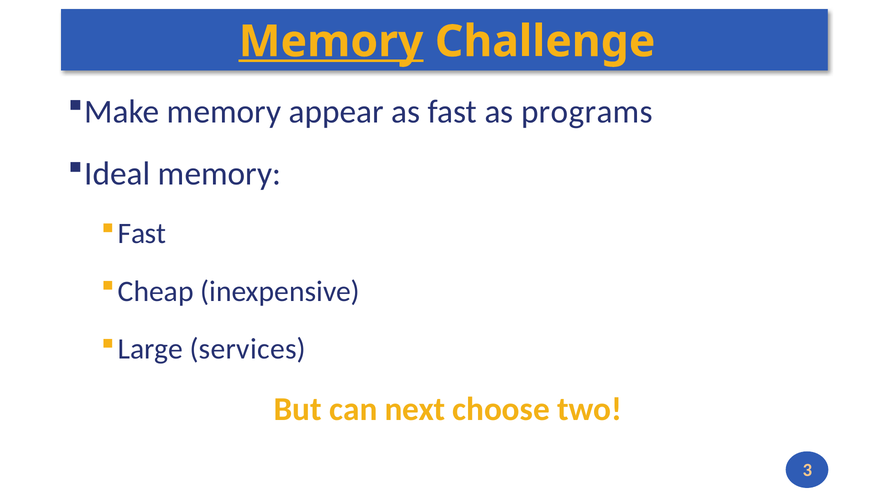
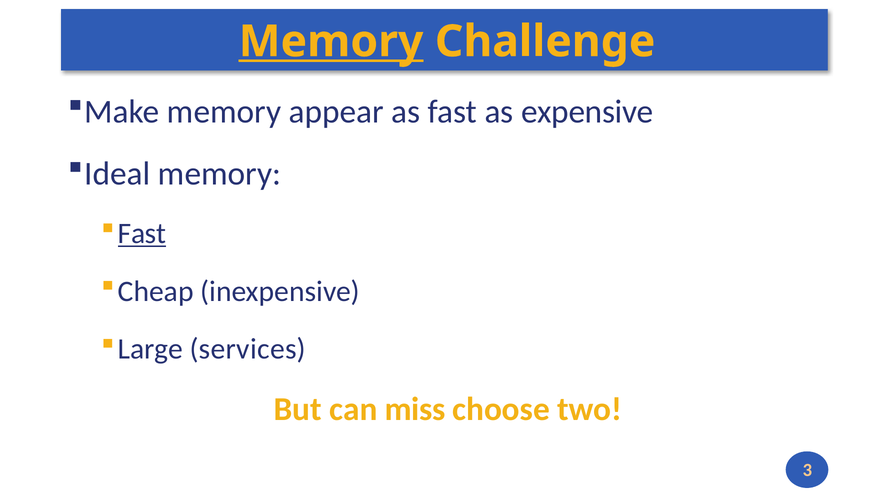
programs: programs -> expensive (587, 112)
Fast underline: none -> present (142, 234)
next: next -> miss (415, 410)
